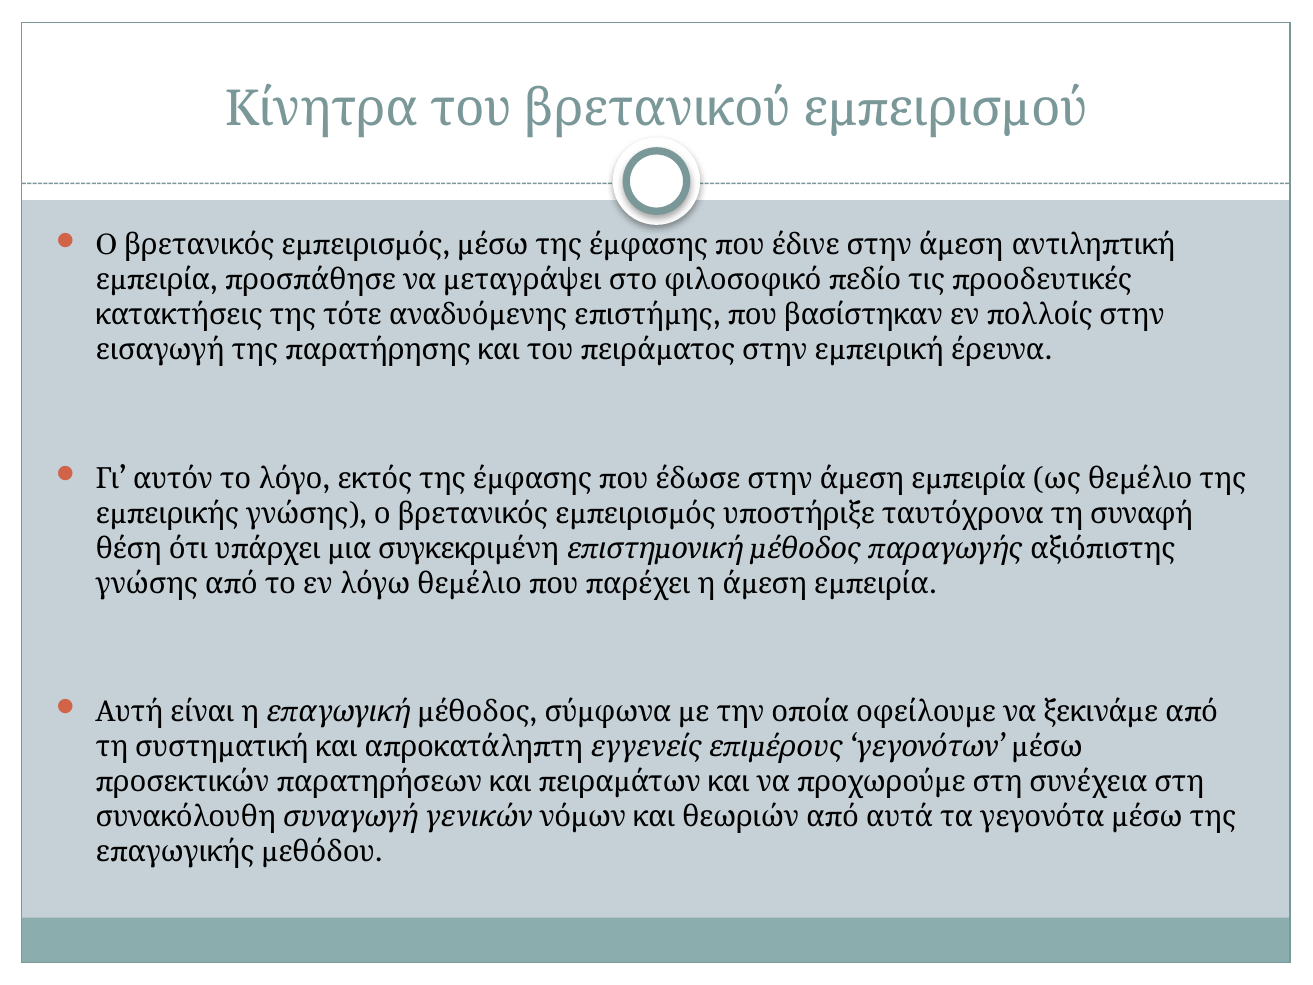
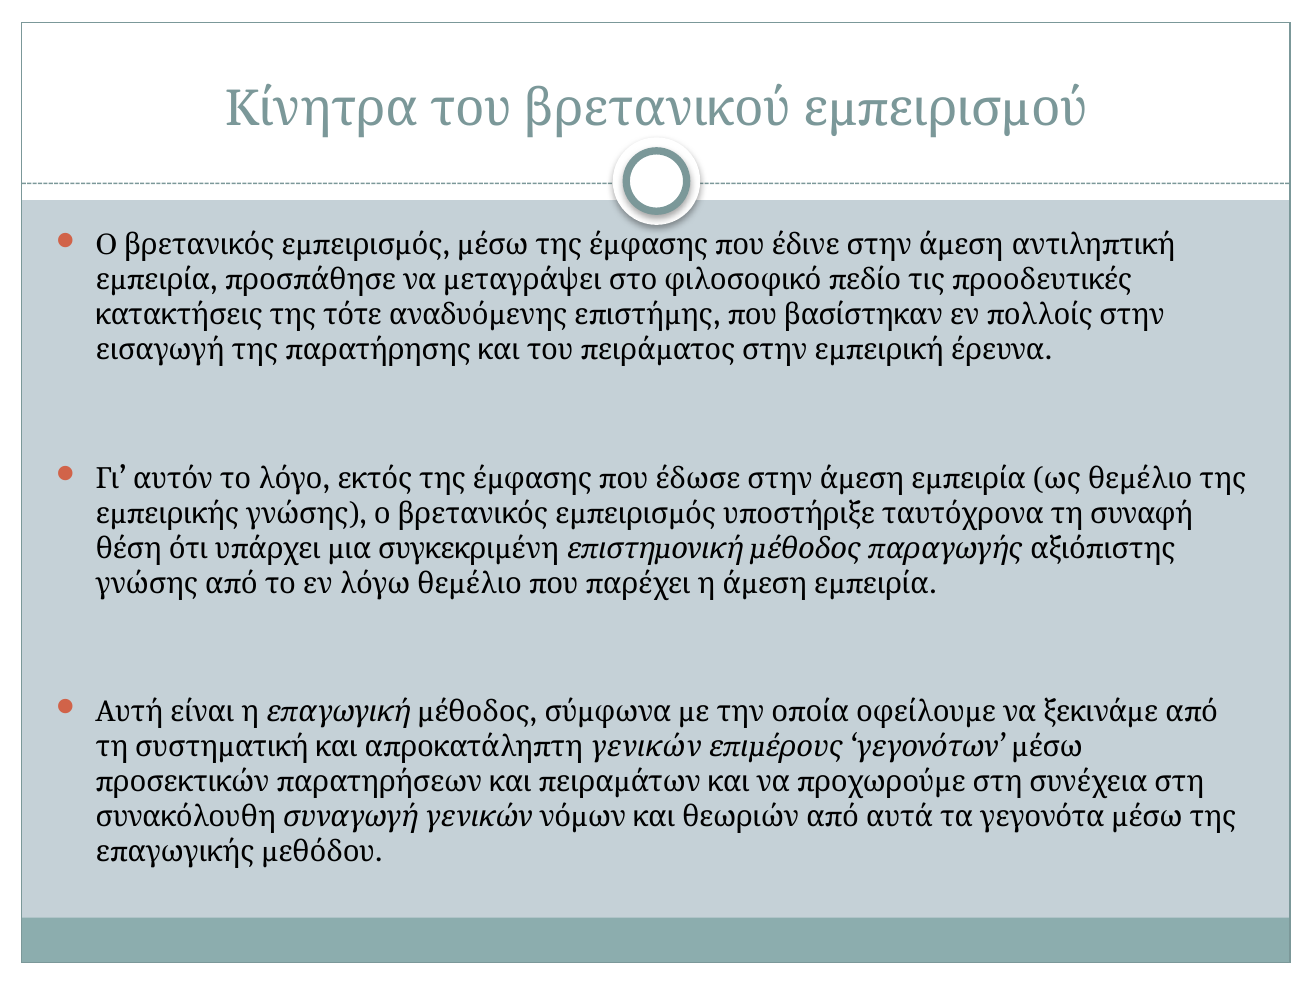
τη εγγενείς: εγγενείς -> γενικών (646, 747)
